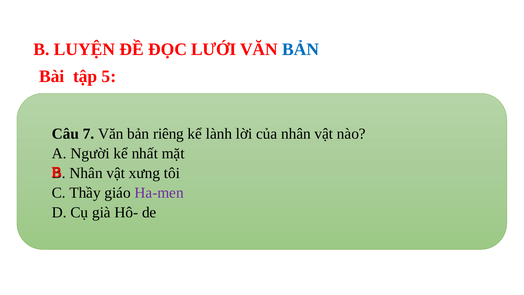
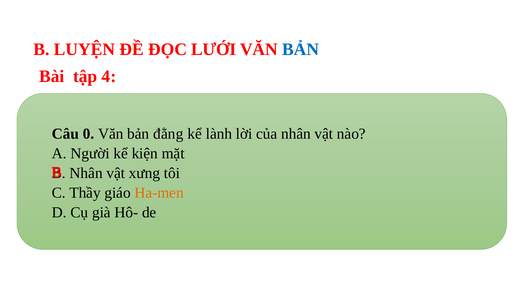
5: 5 -> 4 (109, 76)
7: 7 -> 0 (88, 134)
riêng: riêng -> đằng (168, 134)
nhất: nhất -> kiện (145, 153)
Ha-men colour: purple -> orange (159, 193)
